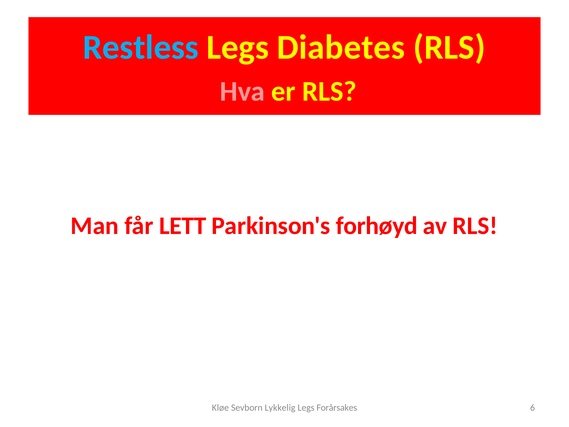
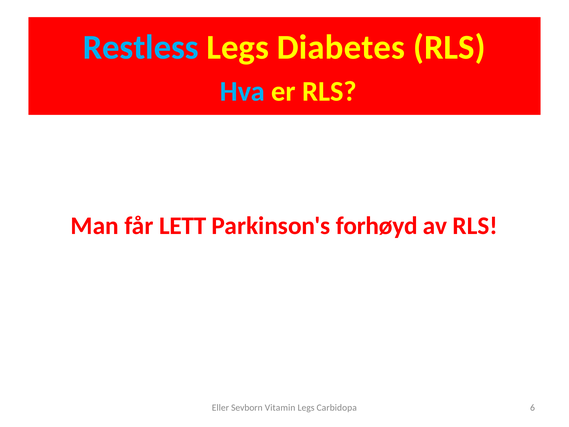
Hva colour: pink -> light blue (242, 91)
Kløe: Kløe -> Eller (220, 407)
Lykkelig: Lykkelig -> Vitamin (280, 407)
Forårsakes: Forårsakes -> Carbidopa (337, 407)
